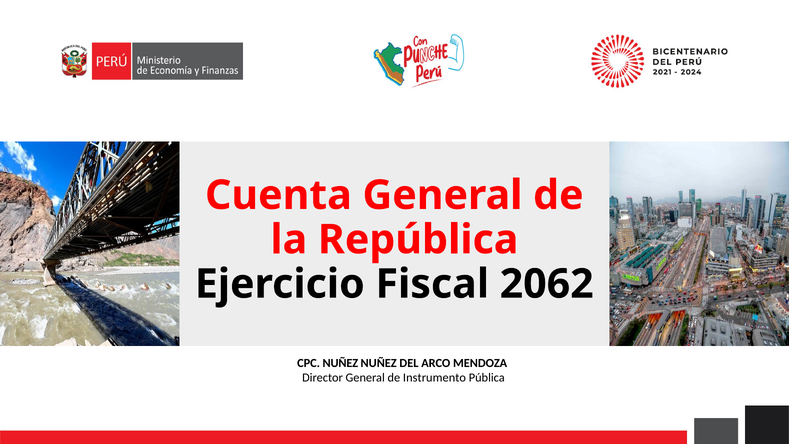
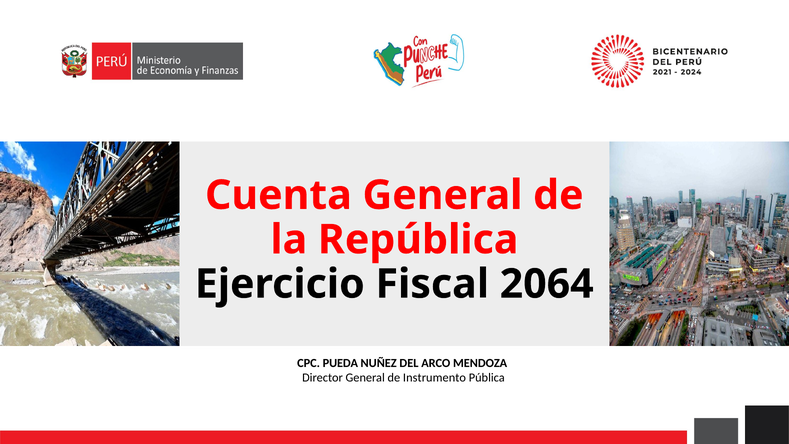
2062: 2062 -> 2064 (547, 284)
CPC NUÑEZ: NUÑEZ -> PUEDA (340, 363)
